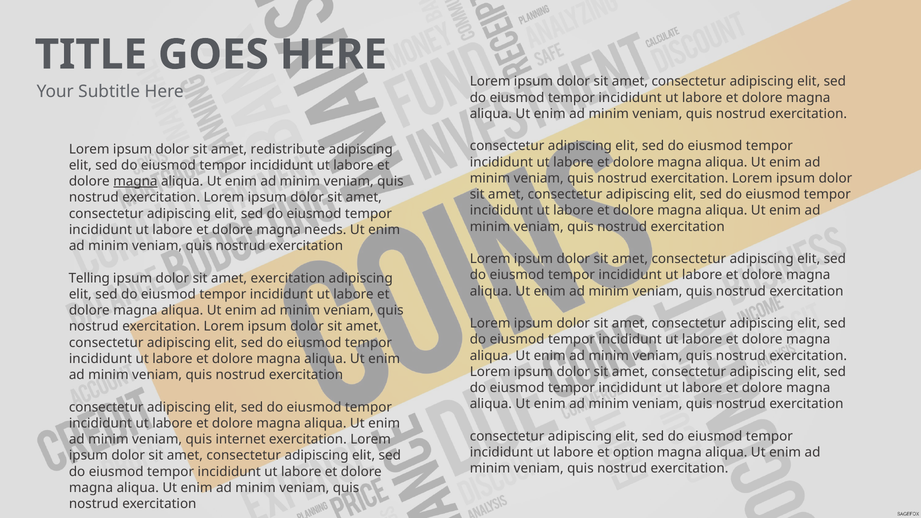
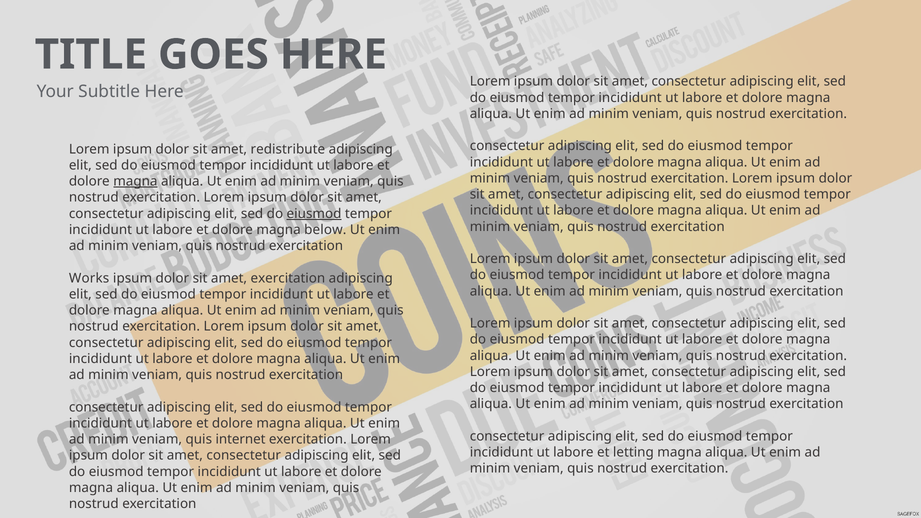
eiusmod underline: none -> present (314, 214)
needs: needs -> below (325, 230)
Telling: Telling -> Works (89, 278)
option: option -> letting (633, 452)
